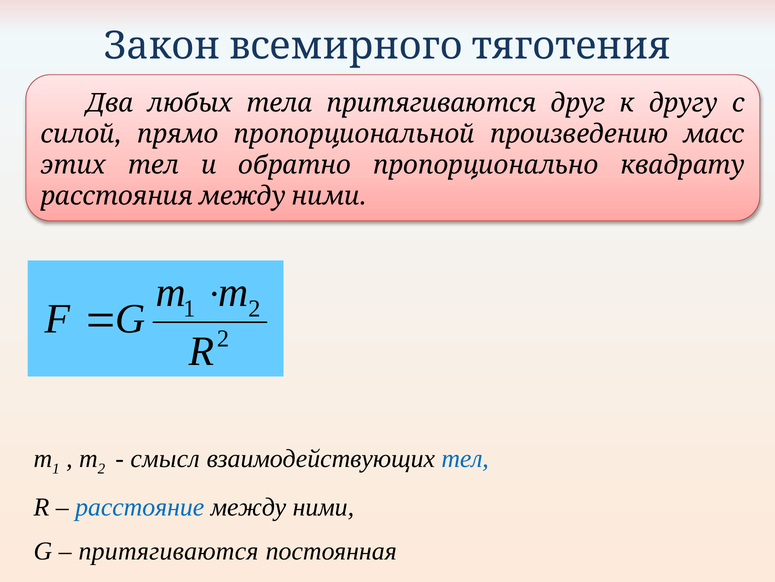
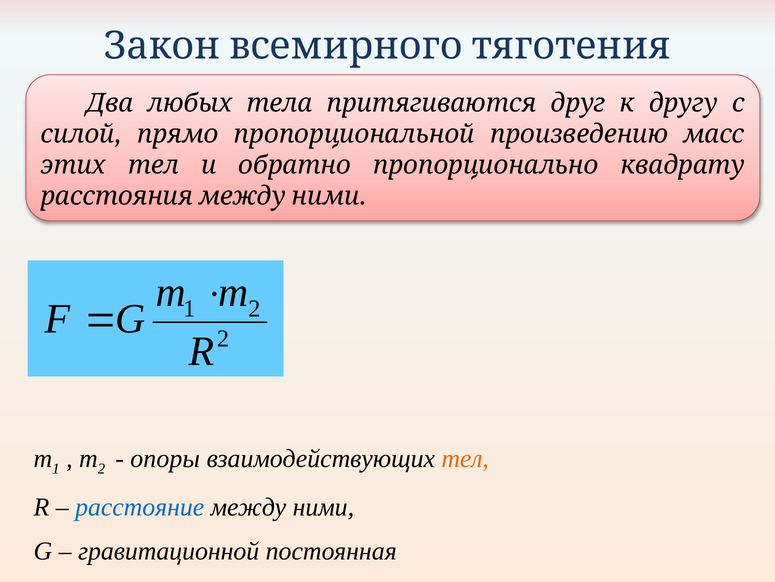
смысл: смысл -> опоры (165, 458)
тел colour: blue -> orange (465, 458)
притягиваются: притягиваются -> гравитационной (169, 550)
